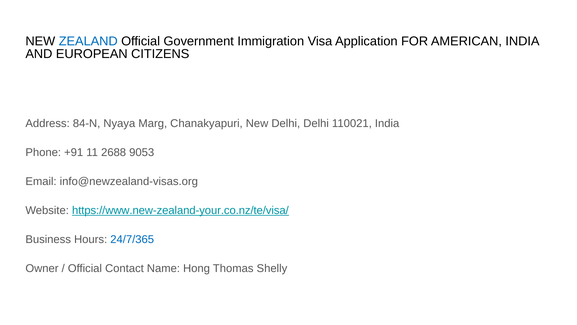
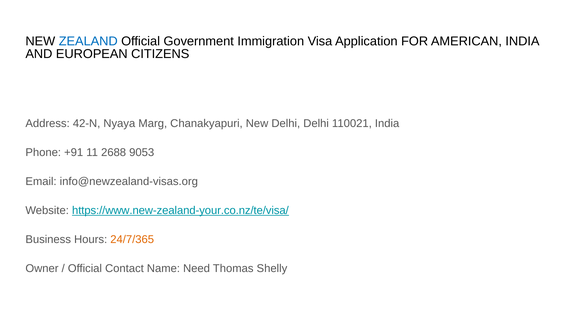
84-N: 84-N -> 42-N (87, 123)
24/7/365 colour: blue -> orange (132, 239)
Hong: Hong -> Need (197, 268)
